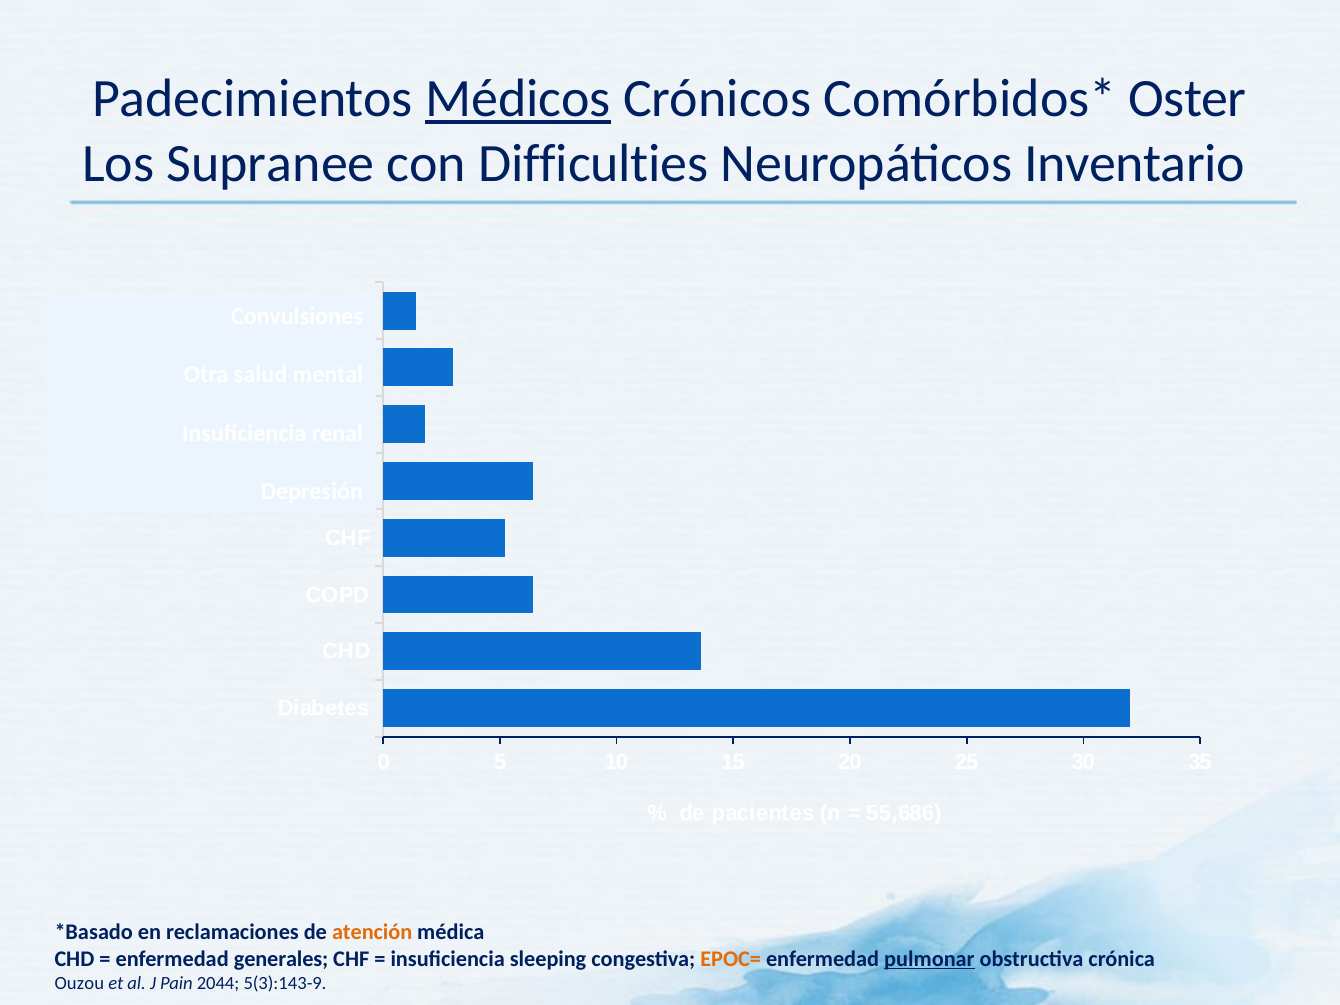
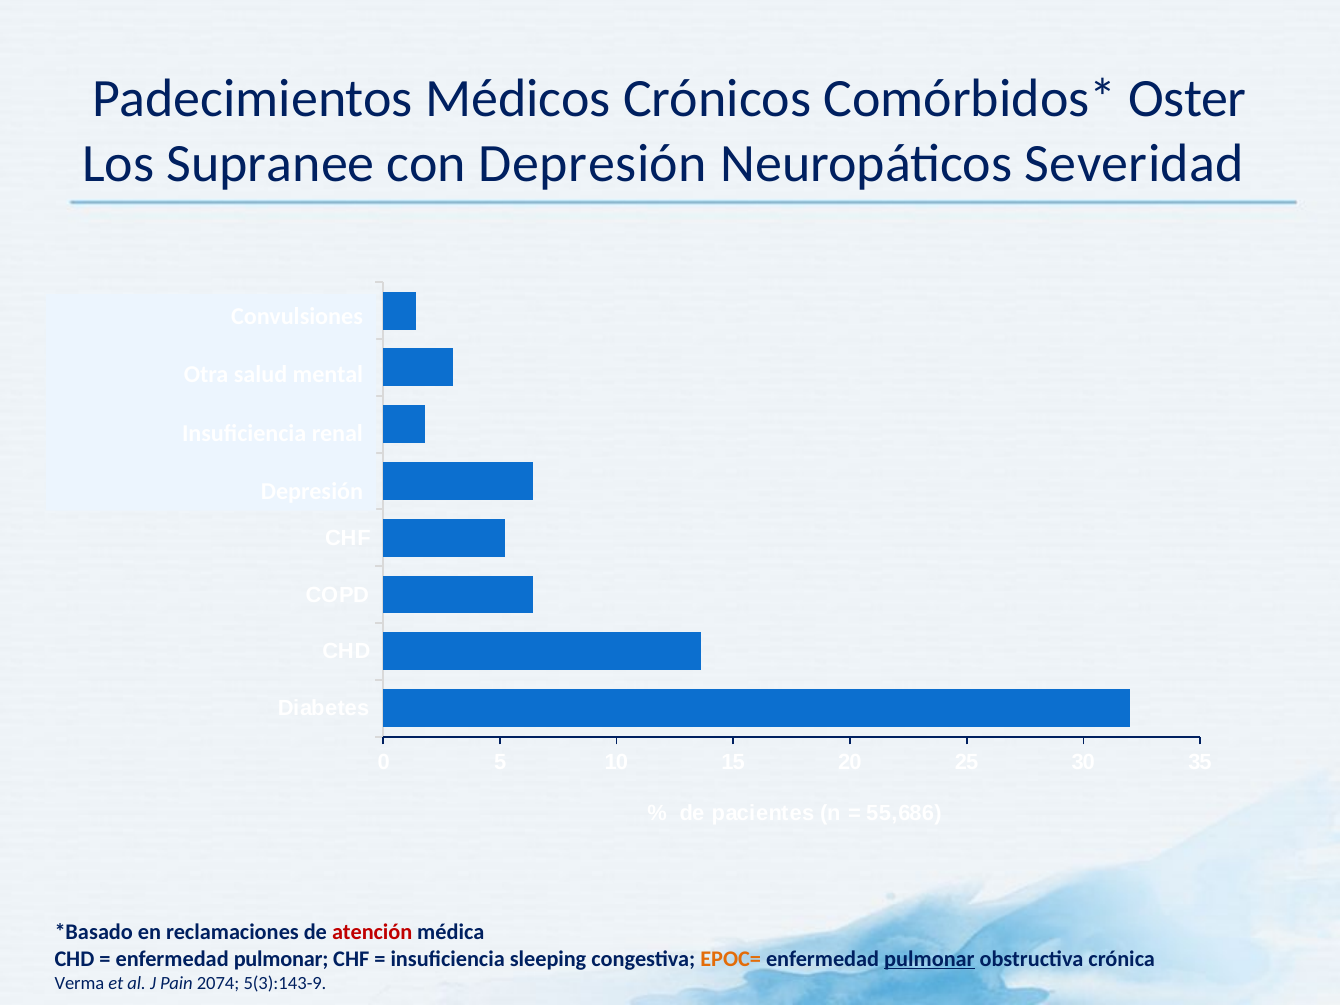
Médicos underline: present -> none (518, 99)
con Difficulties: Difficulties -> Depresión (593, 163)
Inventario: Inventario -> Severidad (1134, 163)
atención colour: orange -> red (372, 932)
generales: generales -> pulmonar (281, 959)
Ouzou: Ouzou -> Verma (79, 983)
2044: 2044 -> 2074 (218, 983)
